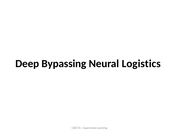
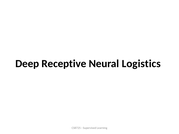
Bypassing: Bypassing -> Receptive (64, 64)
